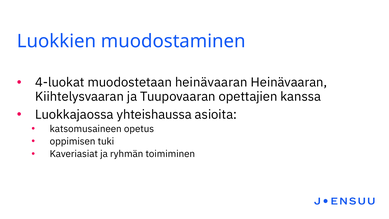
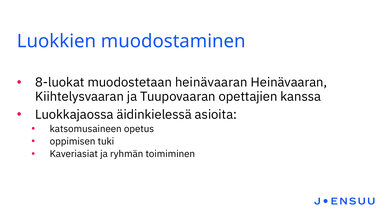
4-luokat: 4-luokat -> 8-luokat (60, 82)
yhteishaussa: yhteishaussa -> äidinkielessä (154, 114)
